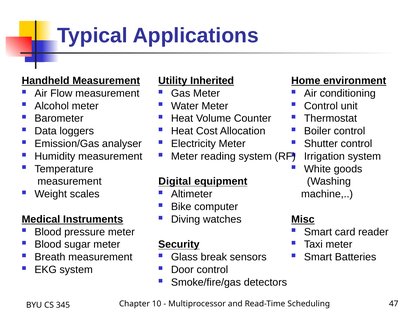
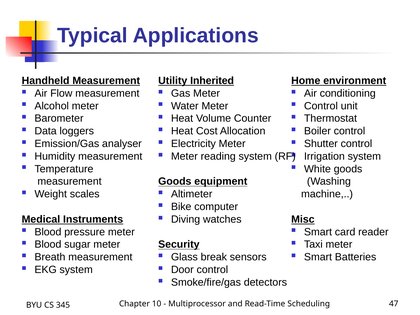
Digital: Digital -> Goods (175, 181)
